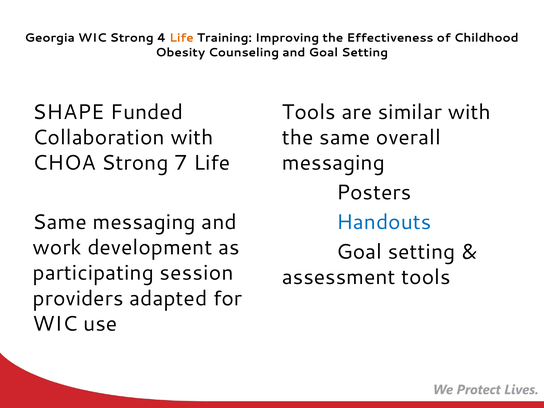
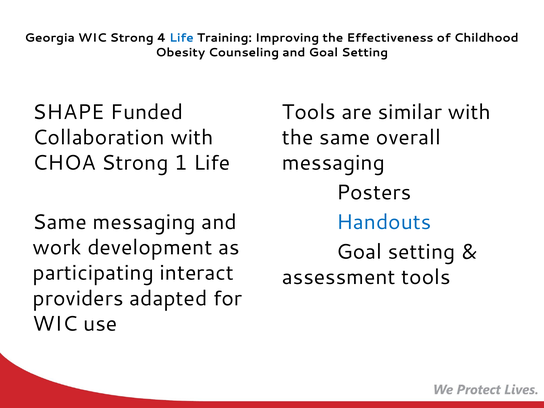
Life colour: orange -> blue (182, 38)
7: 7 -> 1 (181, 163)
session: session -> interact (197, 273)
